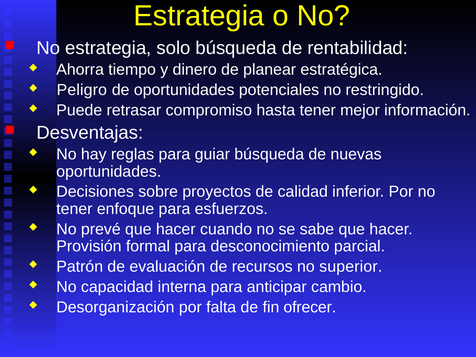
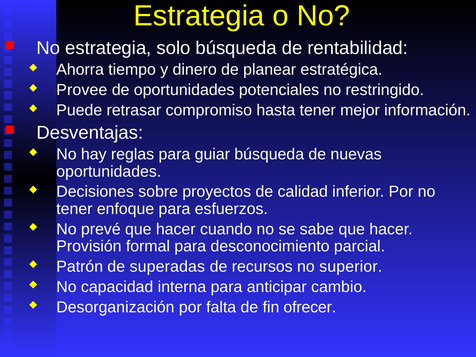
Peligro: Peligro -> Provee (82, 90)
evaluación: evaluación -> superadas (167, 267)
